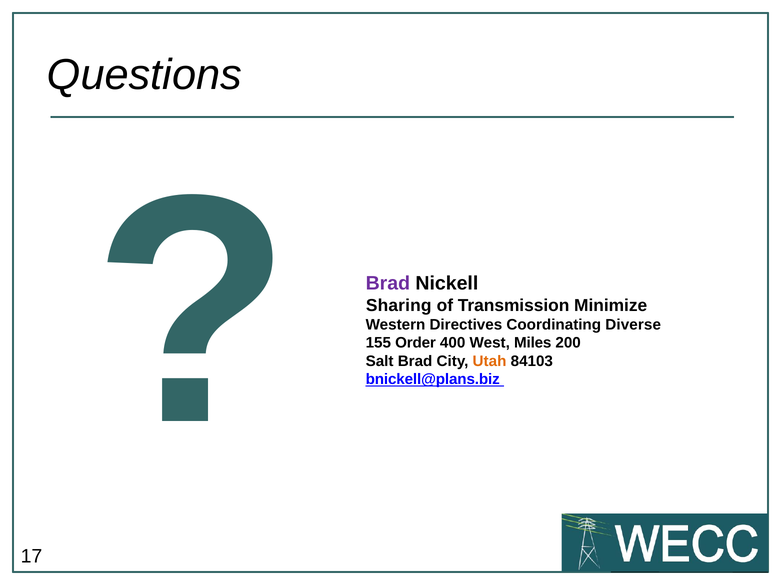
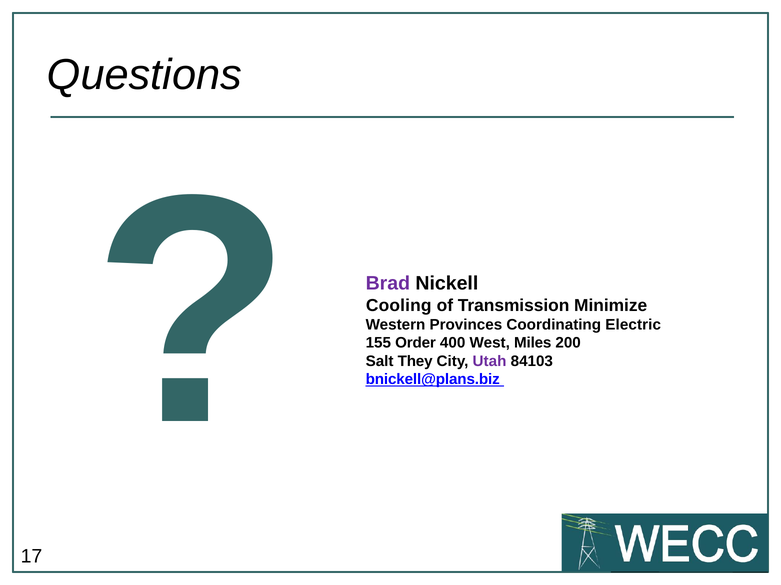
Sharing: Sharing -> Cooling (399, 306)
Directives: Directives -> Provinces (466, 325)
Diverse: Diverse -> Electric (633, 325)
Salt Brad: Brad -> They (415, 362)
Utah colour: orange -> purple (490, 362)
